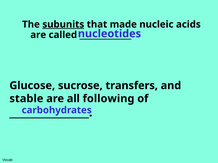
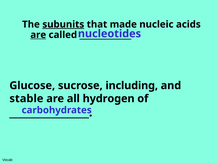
are underline: none -> present (38, 35)
transfers: transfers -> including (132, 86)
following: following -> hydrogen (109, 99)
